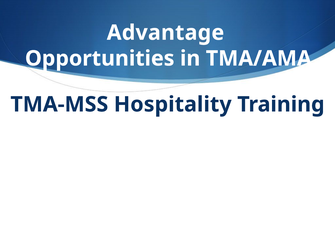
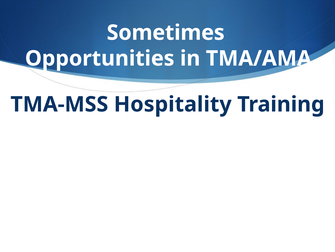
Advantage: Advantage -> Sometimes (166, 33)
